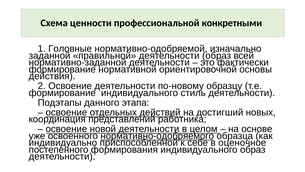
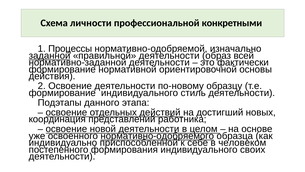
ценности: ценности -> личности (91, 23)
Головные: Головные -> Процессы (70, 49)
заданной underline: none -> present (50, 56)
оценочное: оценочное -> человеком (242, 142)
индивидуального образ: образ -> своих (253, 149)
